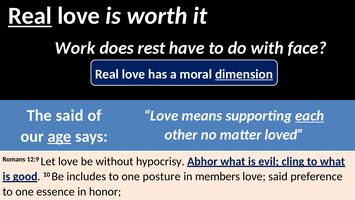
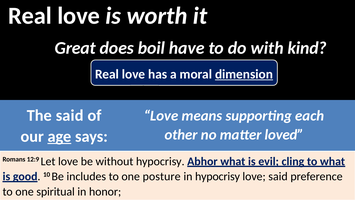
Real underline: present -> none (30, 16)
Work: Work -> Great (75, 48)
rest: rest -> boil (151, 48)
face: face -> kind (307, 48)
each underline: present -> none (310, 116)
in members: members -> hypocrisy (218, 176)
essence: essence -> spiritual (56, 191)
